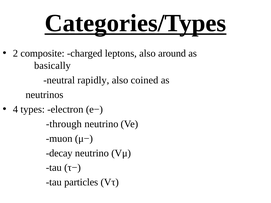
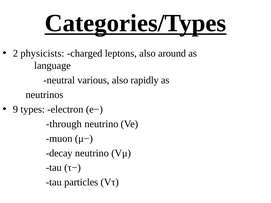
composite: composite -> physicists (42, 53)
basically: basically -> language (52, 66)
rapidly: rapidly -> various (93, 80)
coined: coined -> rapidly (145, 80)
4: 4 -> 9 (15, 109)
